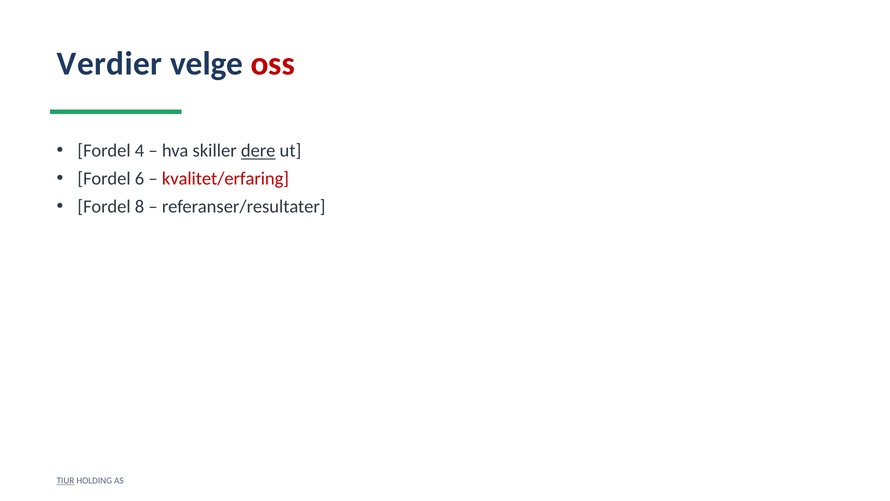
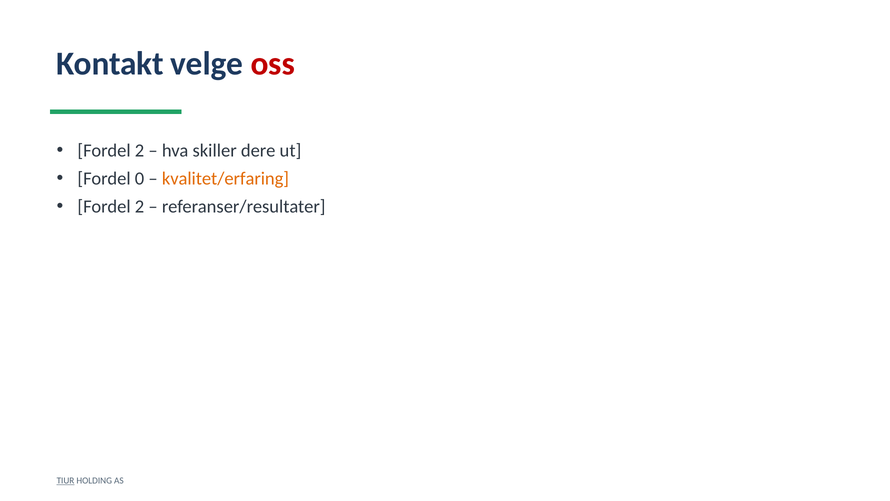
Verdier: Verdier -> Kontakt (110, 64)
4: 4 -> 2 (140, 151)
dere underline: present -> none (258, 151)
6: 6 -> 0 (140, 179)
kvalitet/erfaring colour: red -> orange (225, 179)
8: 8 -> 2 (140, 206)
